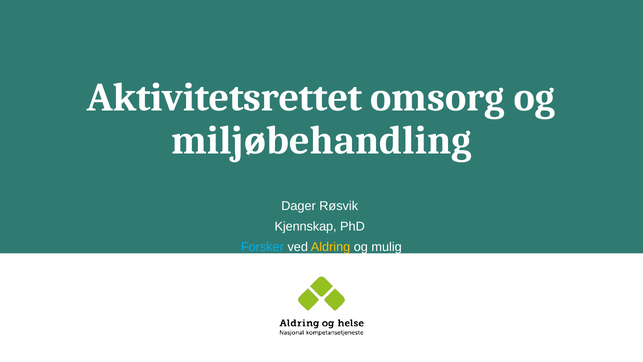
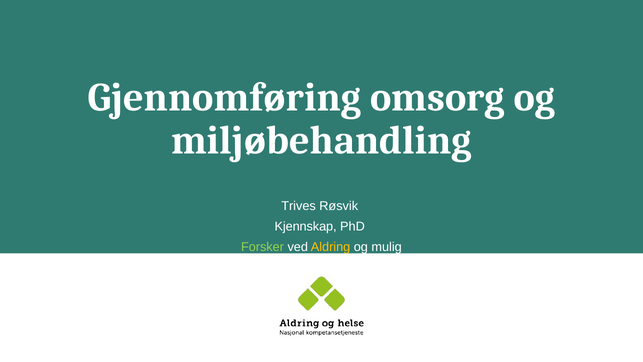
Aktivitetsrettet: Aktivitetsrettet -> Gjennomføring (224, 97)
Dager: Dager -> Trives (299, 206)
Forsker colour: light blue -> light green (263, 247)
